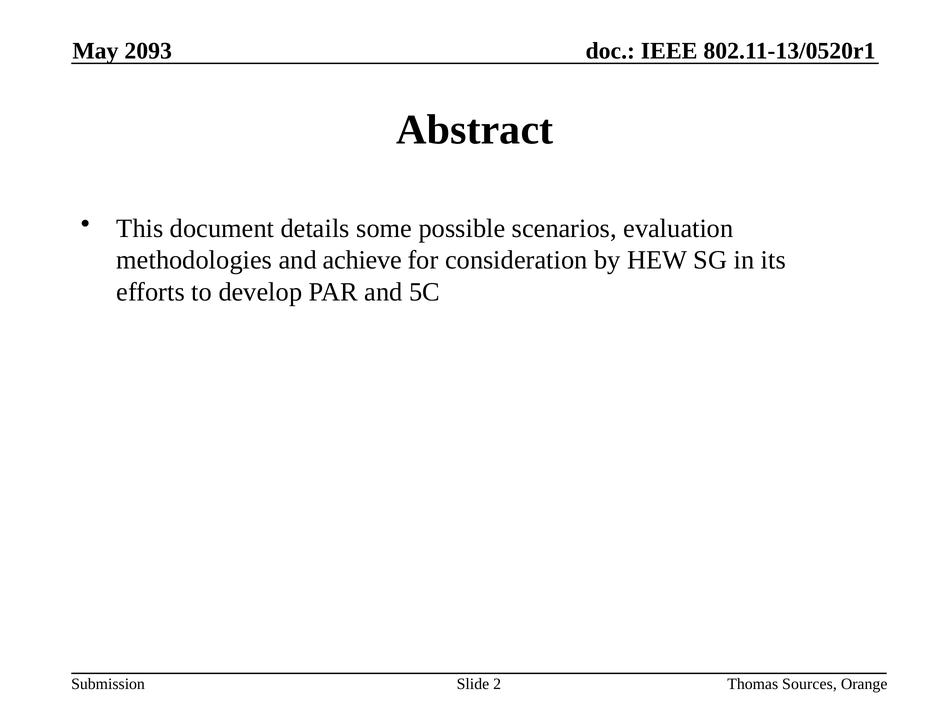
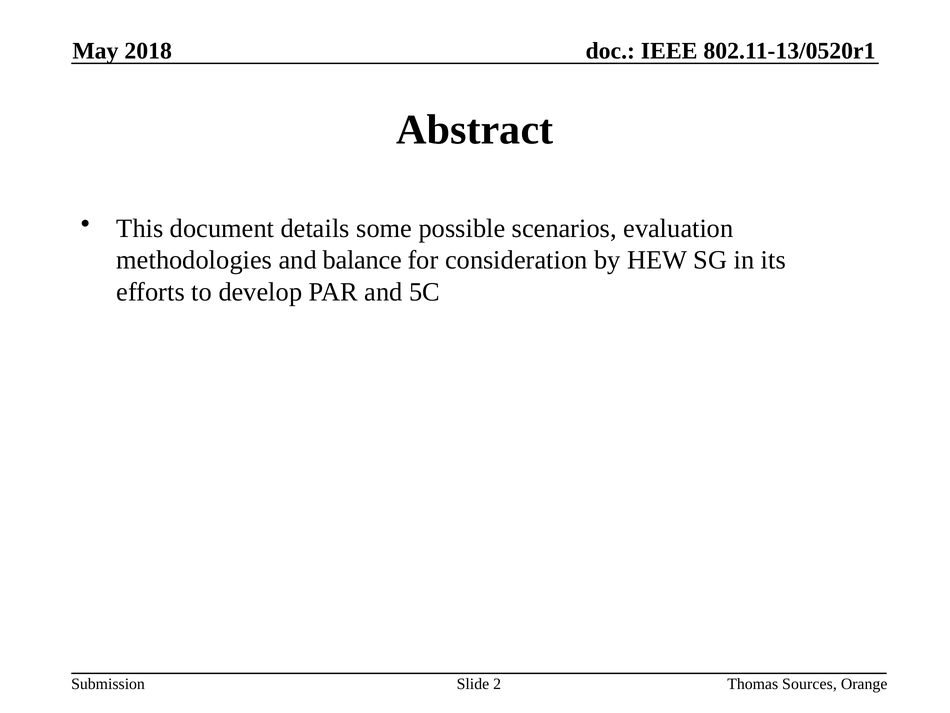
2093: 2093 -> 2018 (148, 51)
achieve: achieve -> balance (362, 260)
